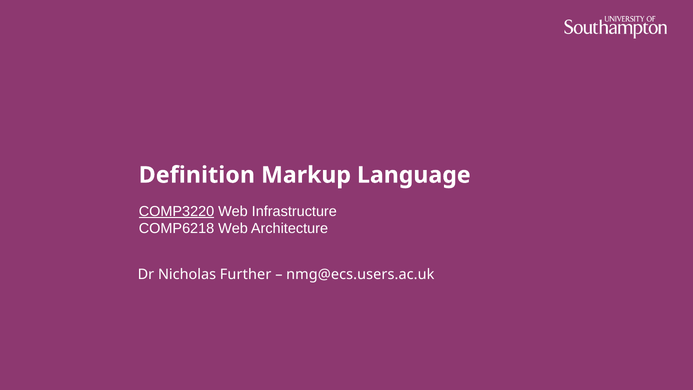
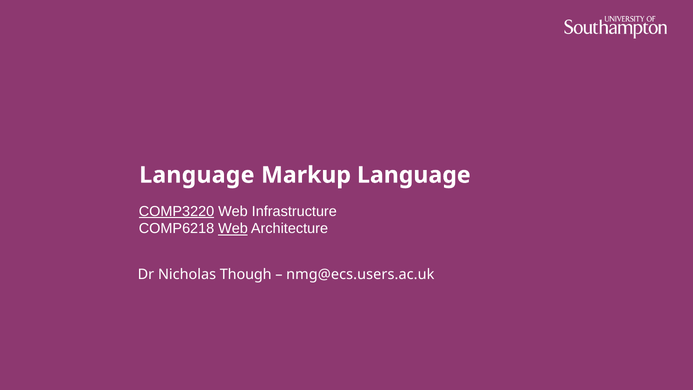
Definition: Definition -> Language (197, 175)
Web underline: none -> present (233, 229)
Further: Further -> Though (246, 274)
